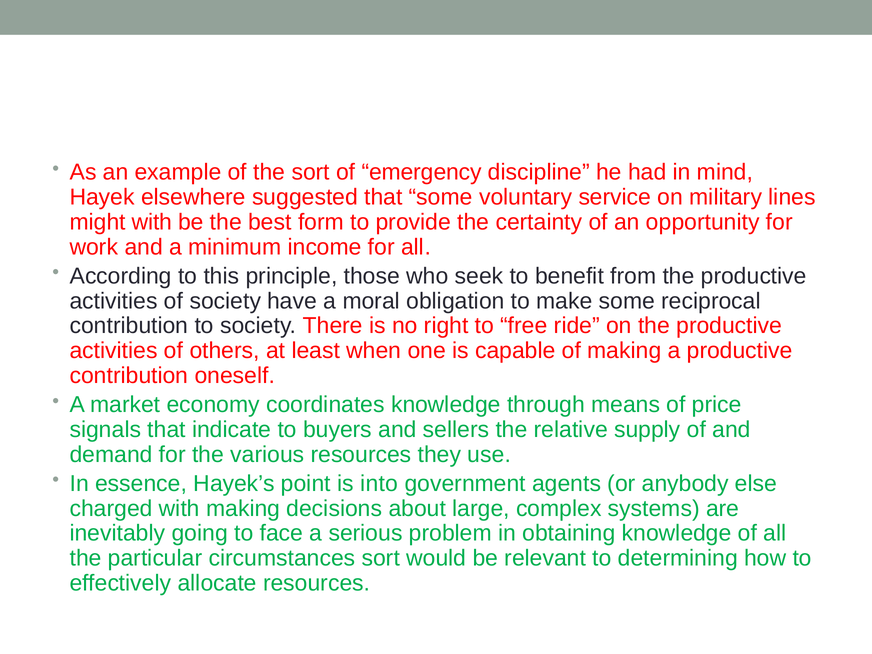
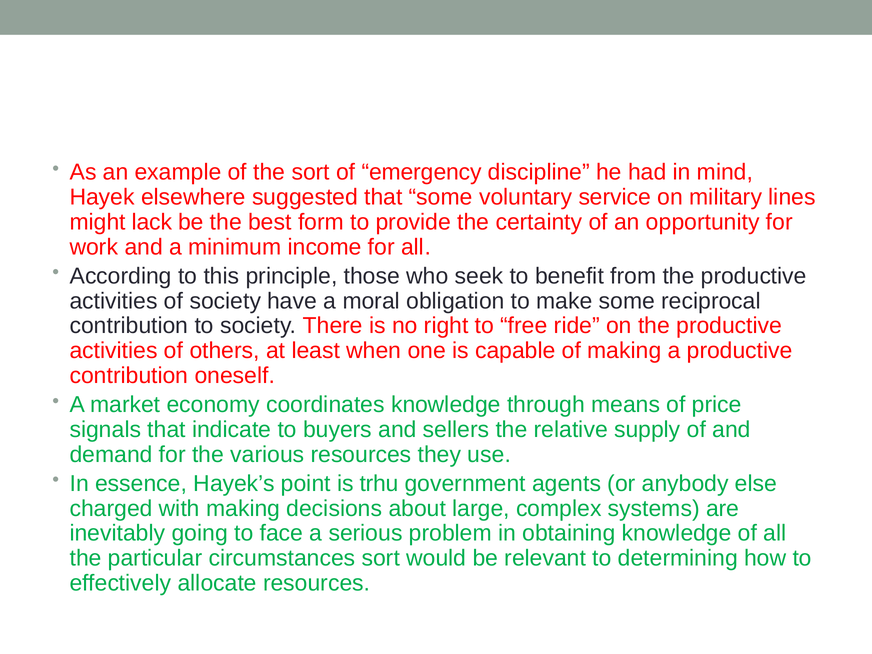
might with: with -> lack (152, 222)
into: into -> trhu (379, 484)
